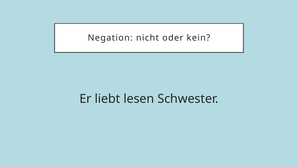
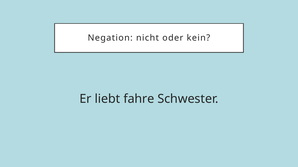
lesen: lesen -> fahre (139, 99)
